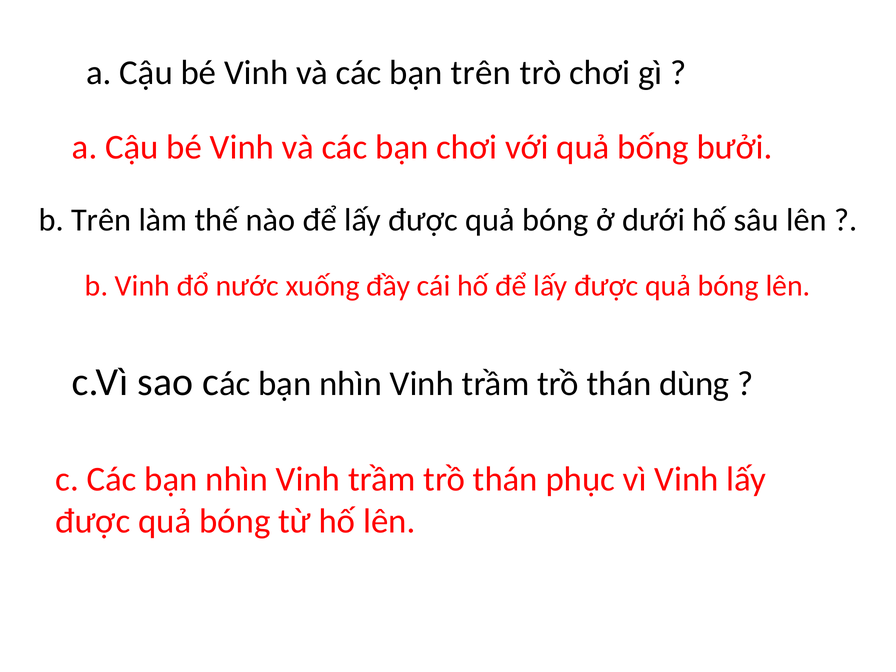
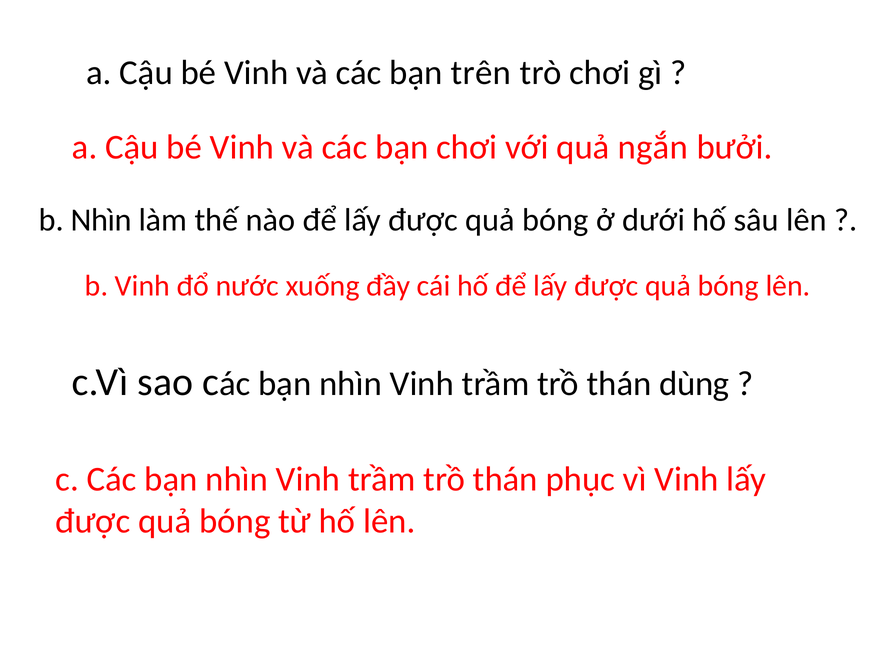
bống: bống -> ngắn (653, 147)
b Trên: Trên -> Nhìn (101, 220)
